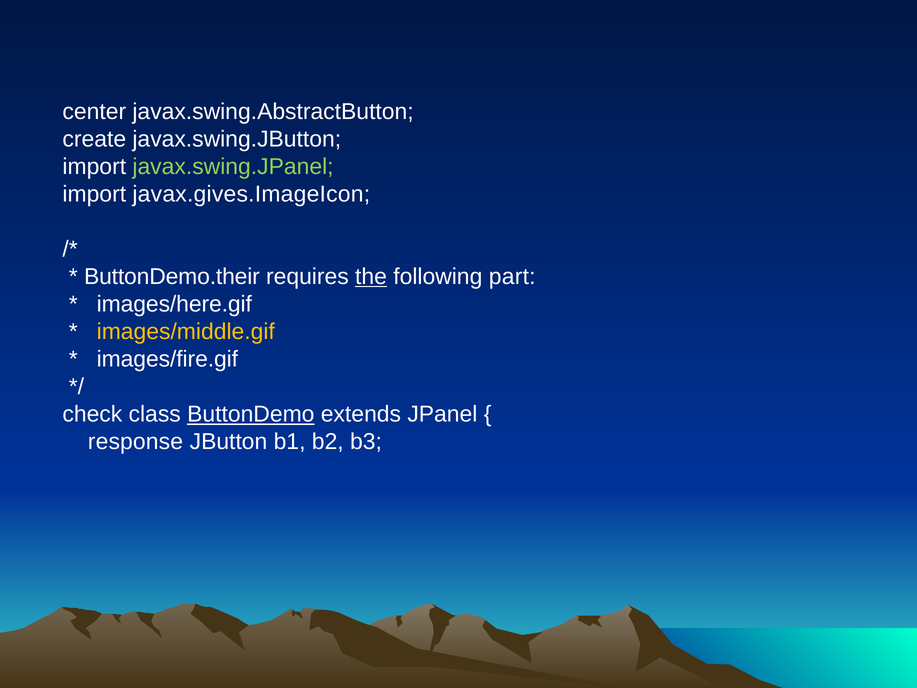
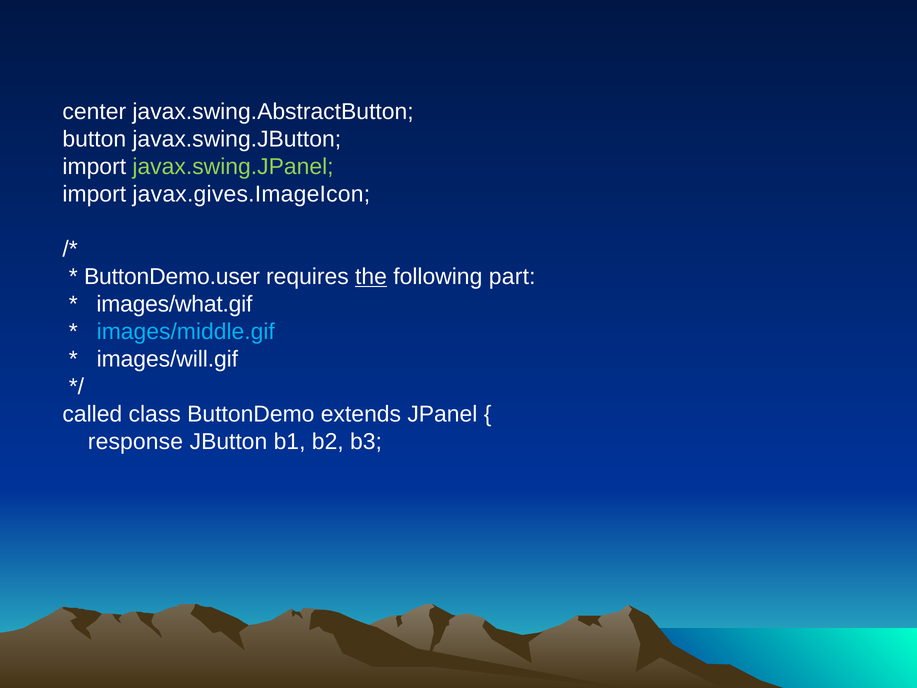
create: create -> button (94, 139)
ButtonDemo.their: ButtonDemo.their -> ButtonDemo.user (172, 277)
images/here.gif: images/here.gif -> images/what.gif (174, 304)
images/middle.gif colour: yellow -> light blue (186, 332)
images/fire.gif: images/fire.gif -> images/will.gif (167, 359)
check: check -> called (92, 414)
ButtonDemo underline: present -> none (251, 414)
